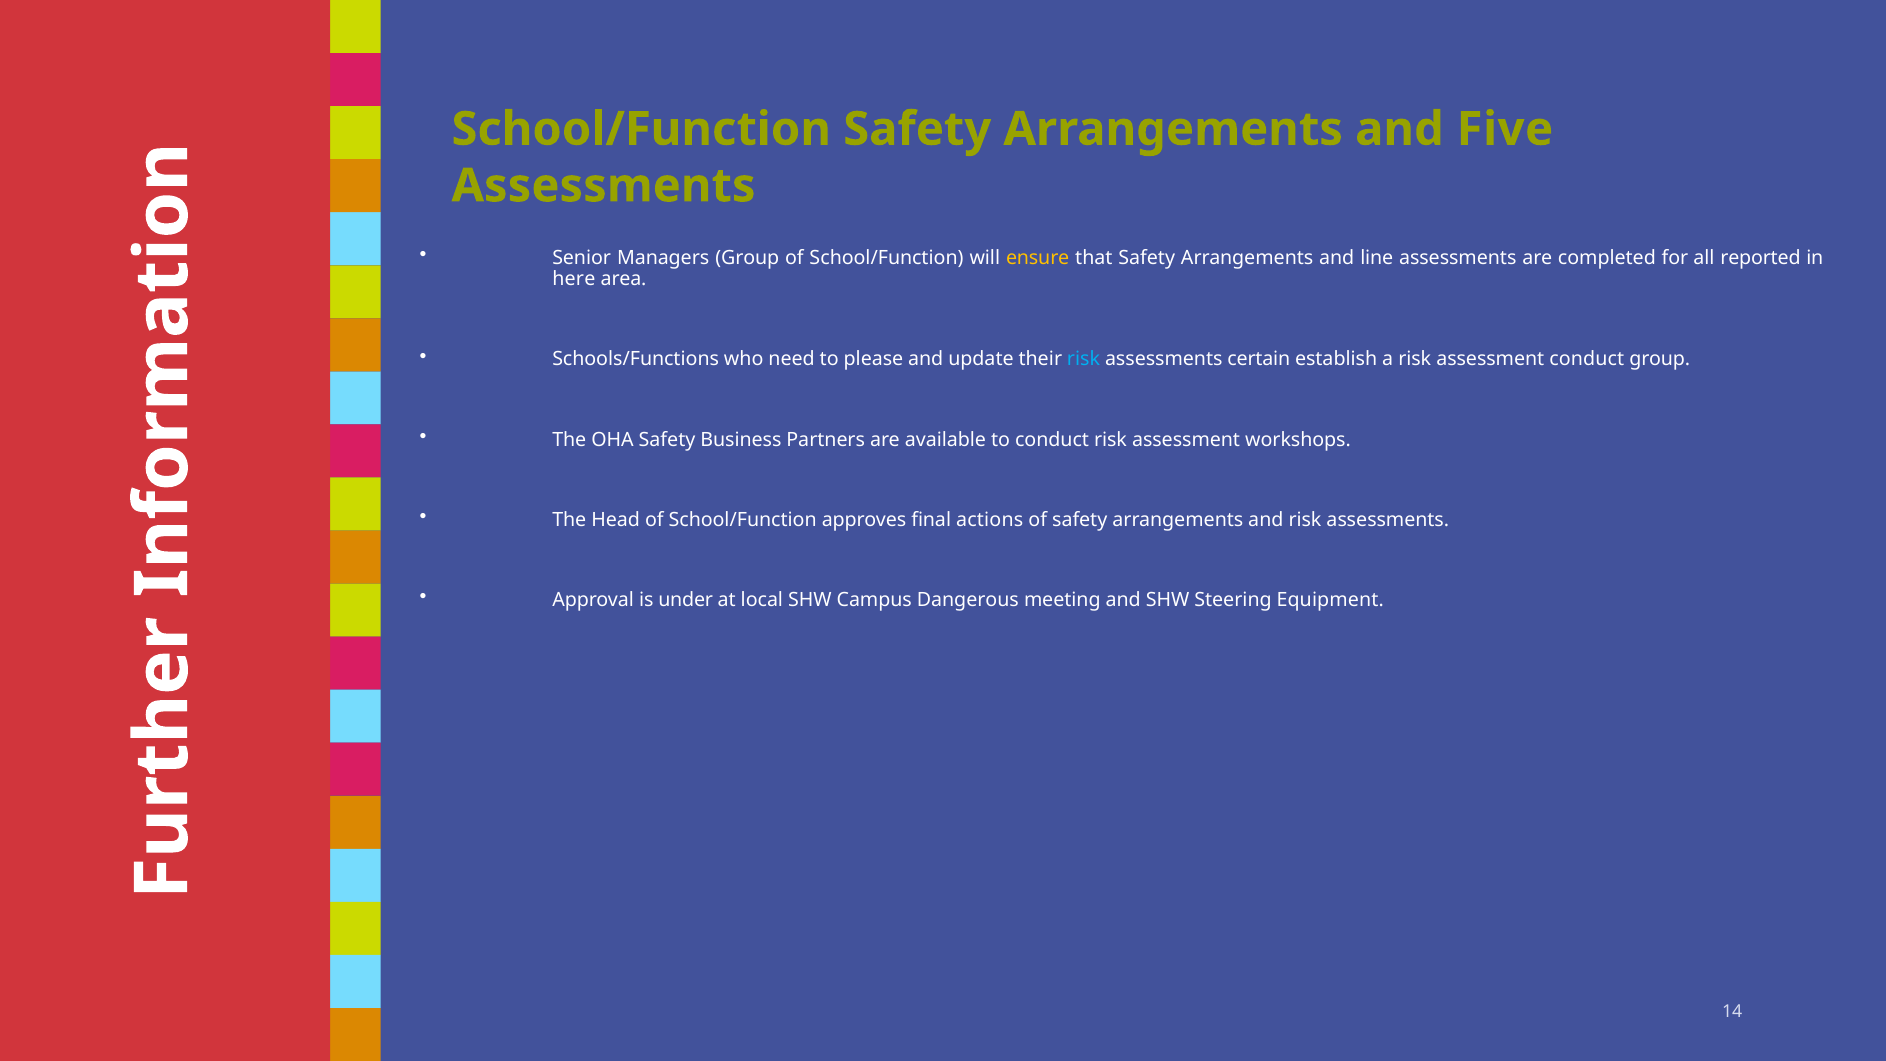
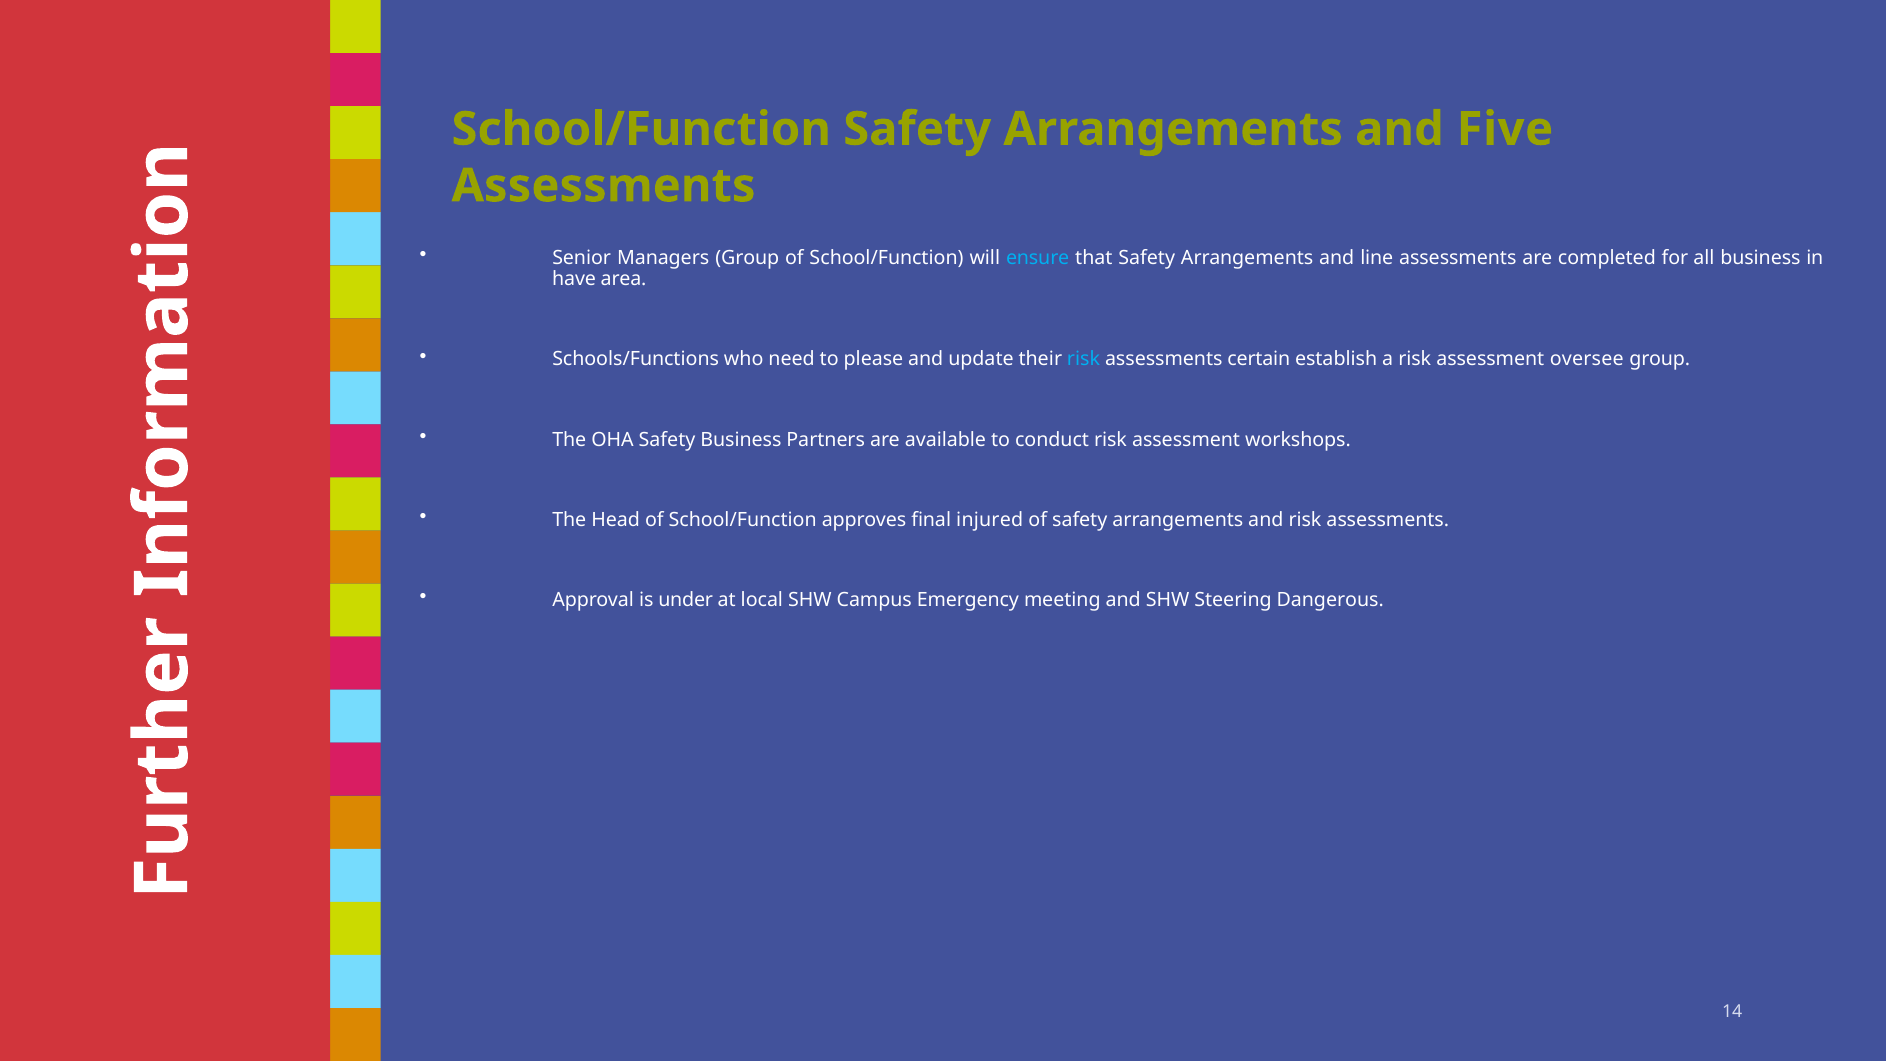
ensure colour: yellow -> light blue (1038, 258)
all reported: reported -> business (1760, 258)
here: here -> have (574, 279)
assessment conduct: conduct -> oversee (1587, 359)
actions: actions -> injured (990, 520)
Dangerous: Dangerous -> Emergency (968, 600)
Equipment: Equipment -> Dangerous (1330, 600)
